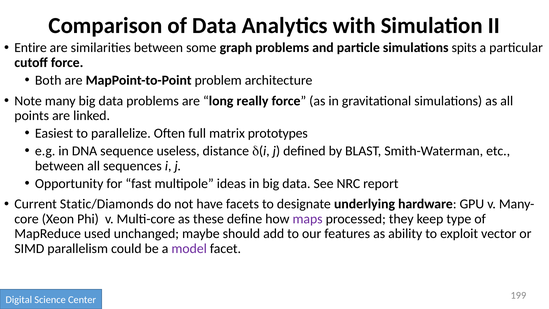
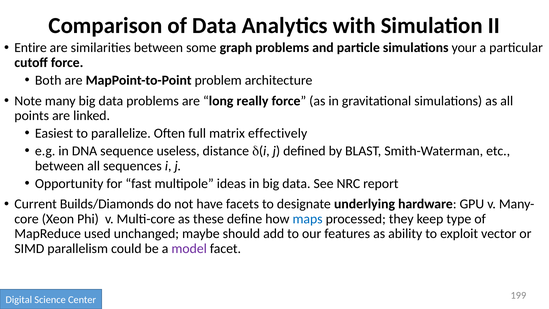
spits: spits -> your (464, 48)
prototypes: prototypes -> effectively (278, 133)
Static/Diamonds: Static/Diamonds -> Builds/Diamonds (107, 204)
maps colour: purple -> blue (308, 219)
